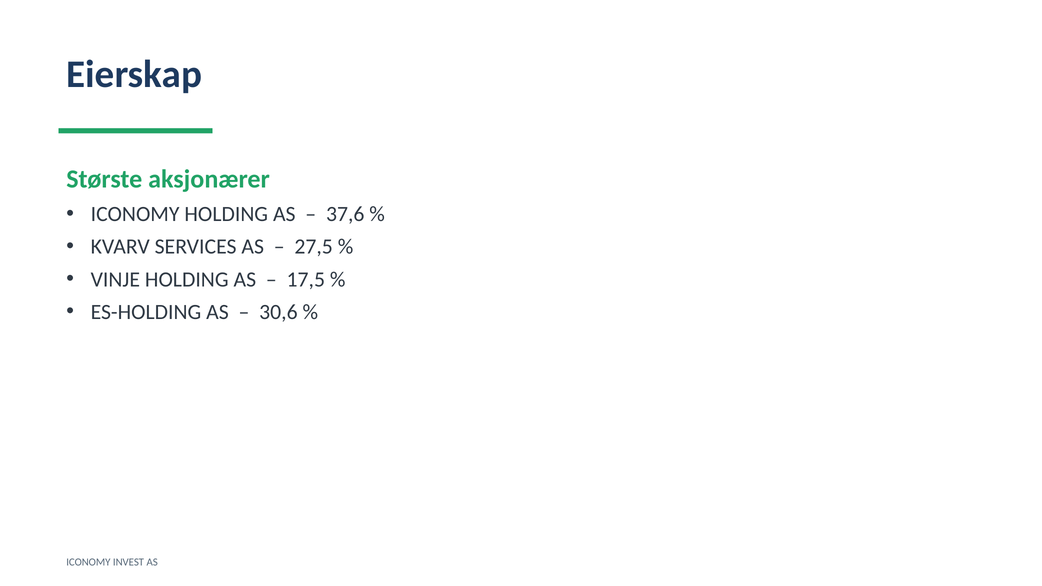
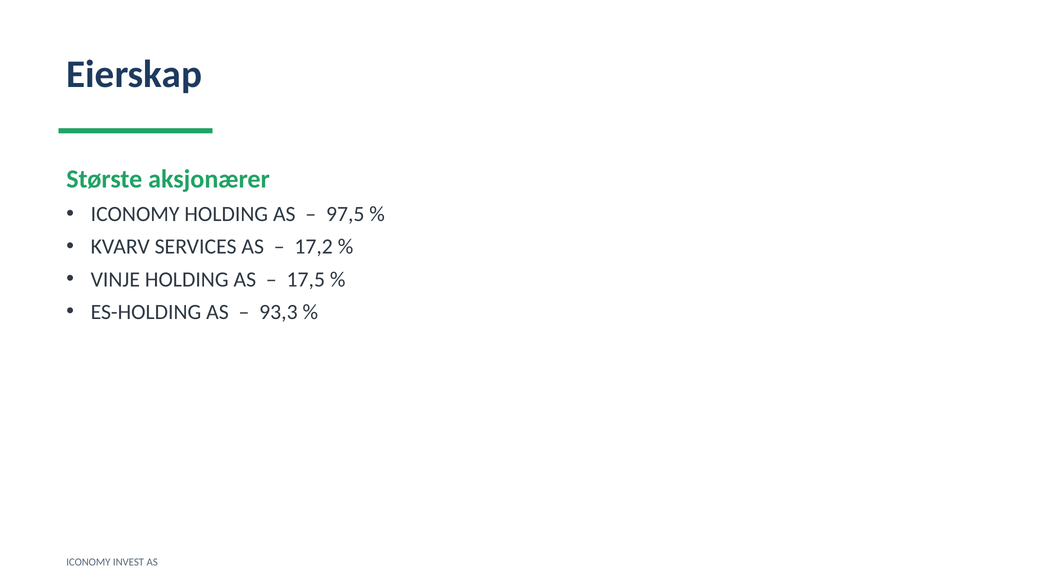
37,6: 37,6 -> 97,5 (345, 214)
27,5: 27,5 -> 17,2 (314, 247)
30,6: 30,6 -> 93,3 (278, 312)
